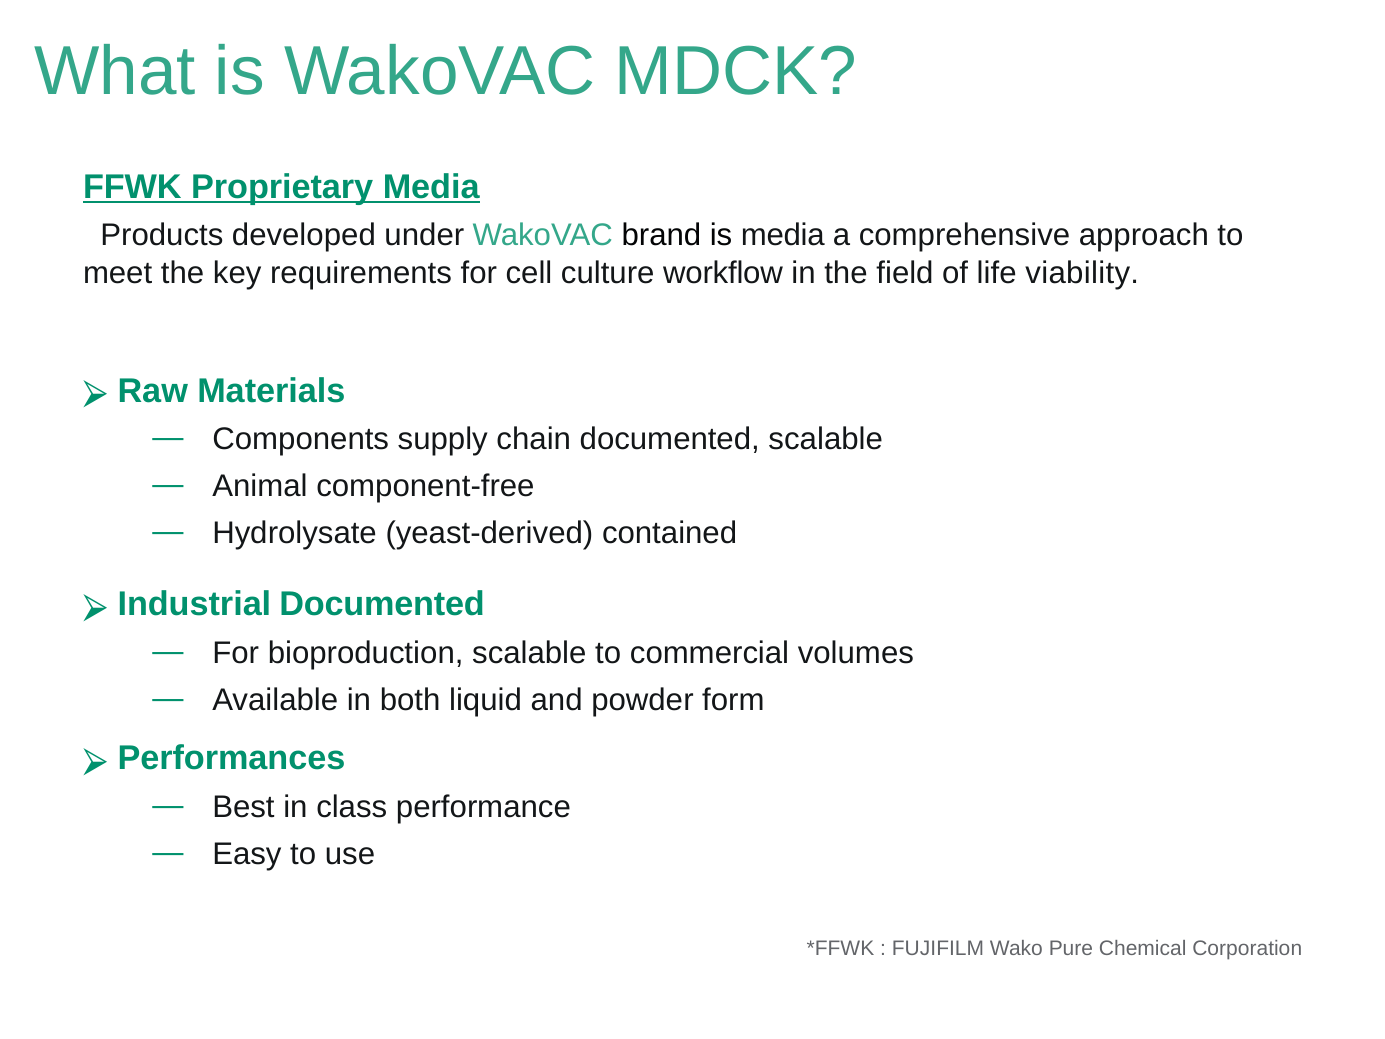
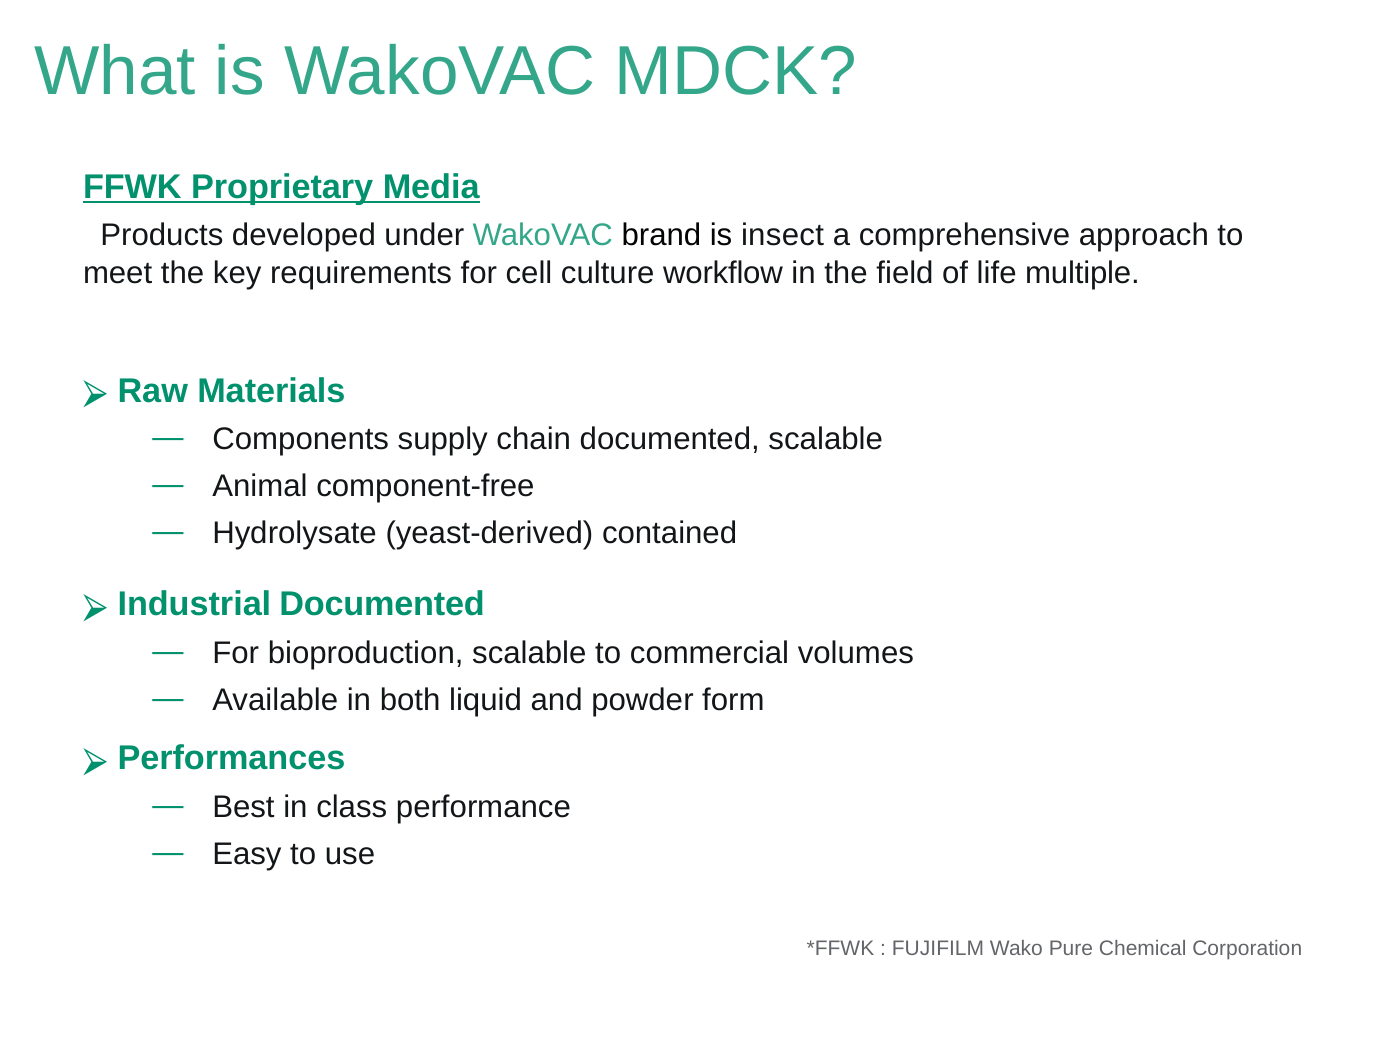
is media: media -> insect (782, 235)
viability: viability -> multiple (1082, 273)
